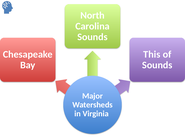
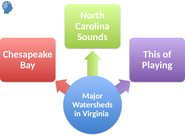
Sounds: Sounds -> Playing (157, 65)
